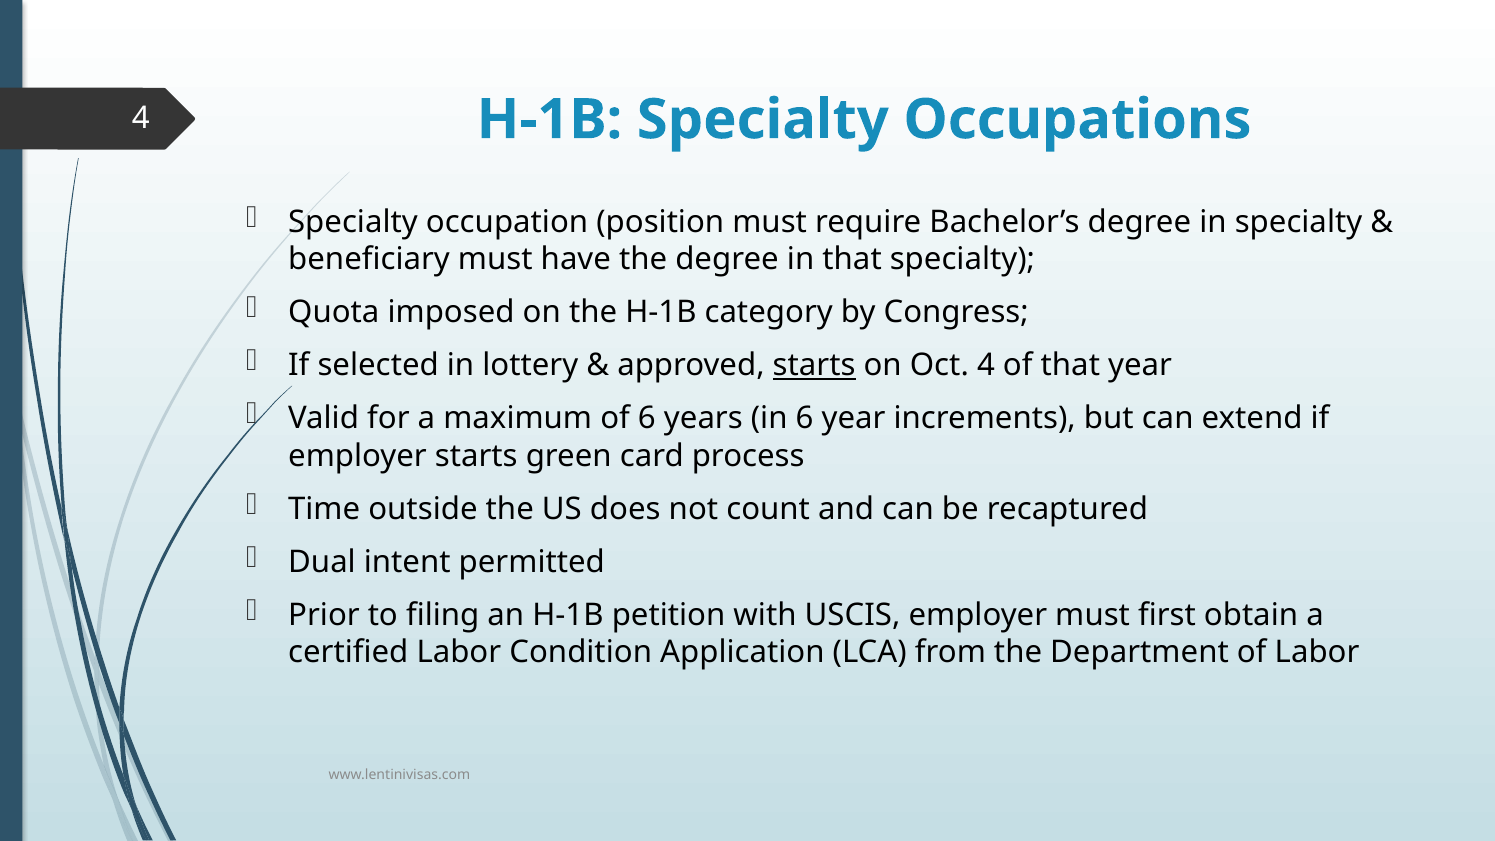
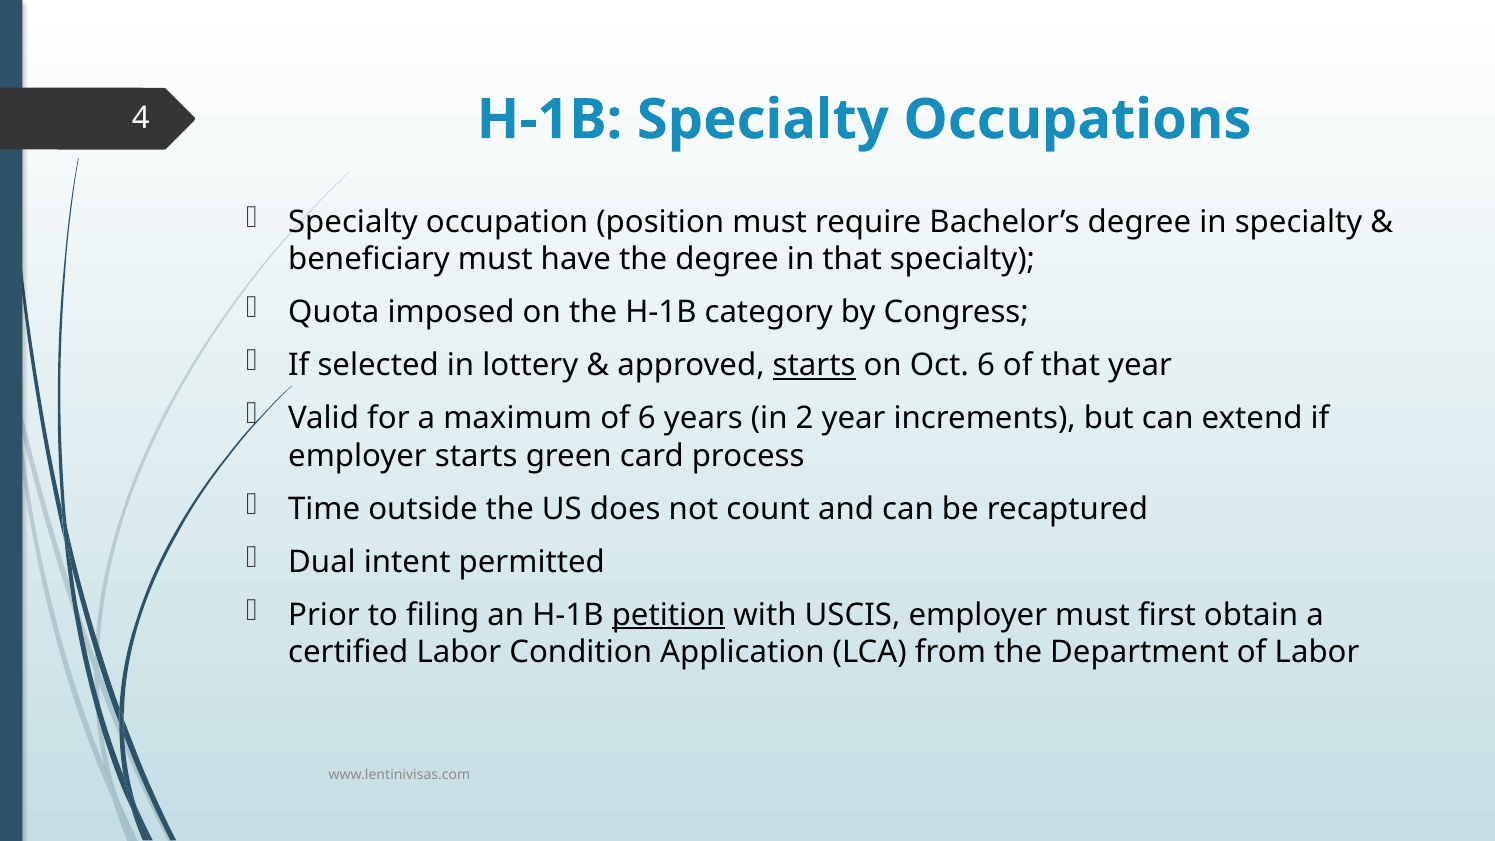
Oct 4: 4 -> 6 (986, 366)
in 6: 6 -> 2 (805, 419)
petition underline: none -> present (669, 615)
